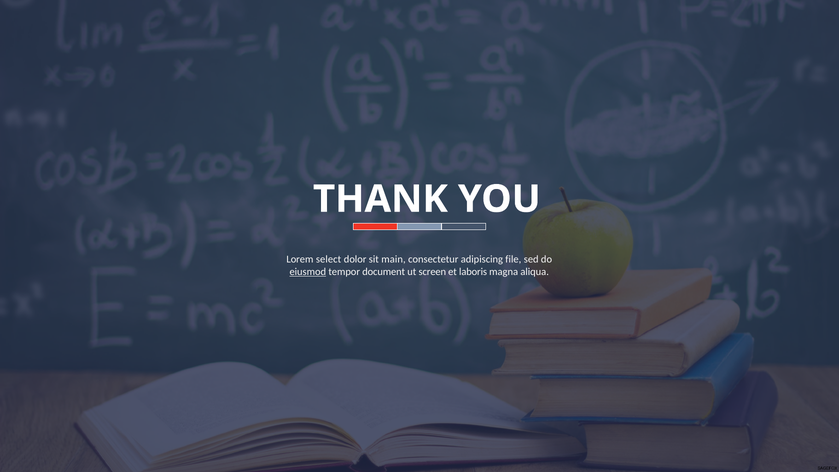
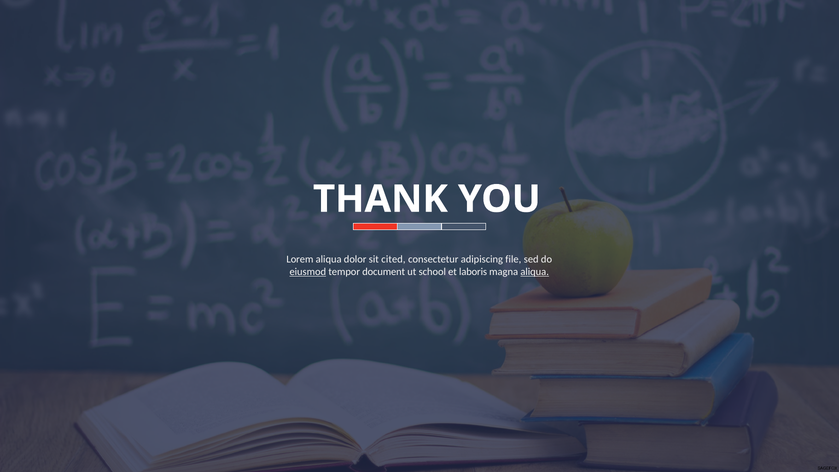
Lorem select: select -> aliqua (329, 259)
main: main -> cited (393, 259)
screen: screen -> school (432, 272)
aliqua underline: none -> present (535, 272)
